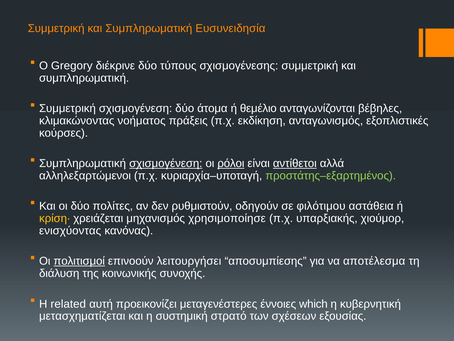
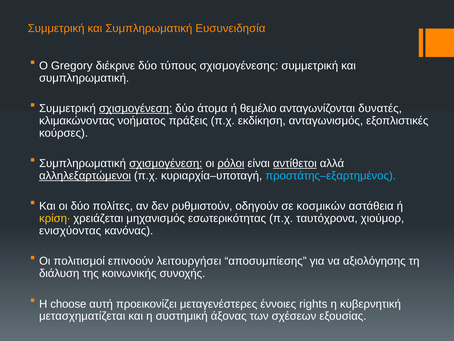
σχισμογένεση underline: none -> present (136, 108)
βέβηλες: βέβηλες -> δυνατές (380, 108)
αλληλεξαρτώμενοι underline: none -> present (85, 176)
προστάτης–εξαρτημένος colour: light green -> light blue (331, 176)
φιλότιμου: φιλότιμου -> κοσμικών (321, 206)
χρησιμοποίησε: χρησιμοποίησε -> εσωτερικότητας (227, 218)
υπαρξιακής: υπαρξιακής -> ταυτόχρονα (327, 218)
πολιτισμοί underline: present -> none (79, 261)
αποτέλεσμα: αποτέλεσμα -> αξιολόγησης (374, 261)
related: related -> choose (68, 303)
which: which -> rights (313, 303)
στρατό: στρατό -> άξονας (229, 316)
